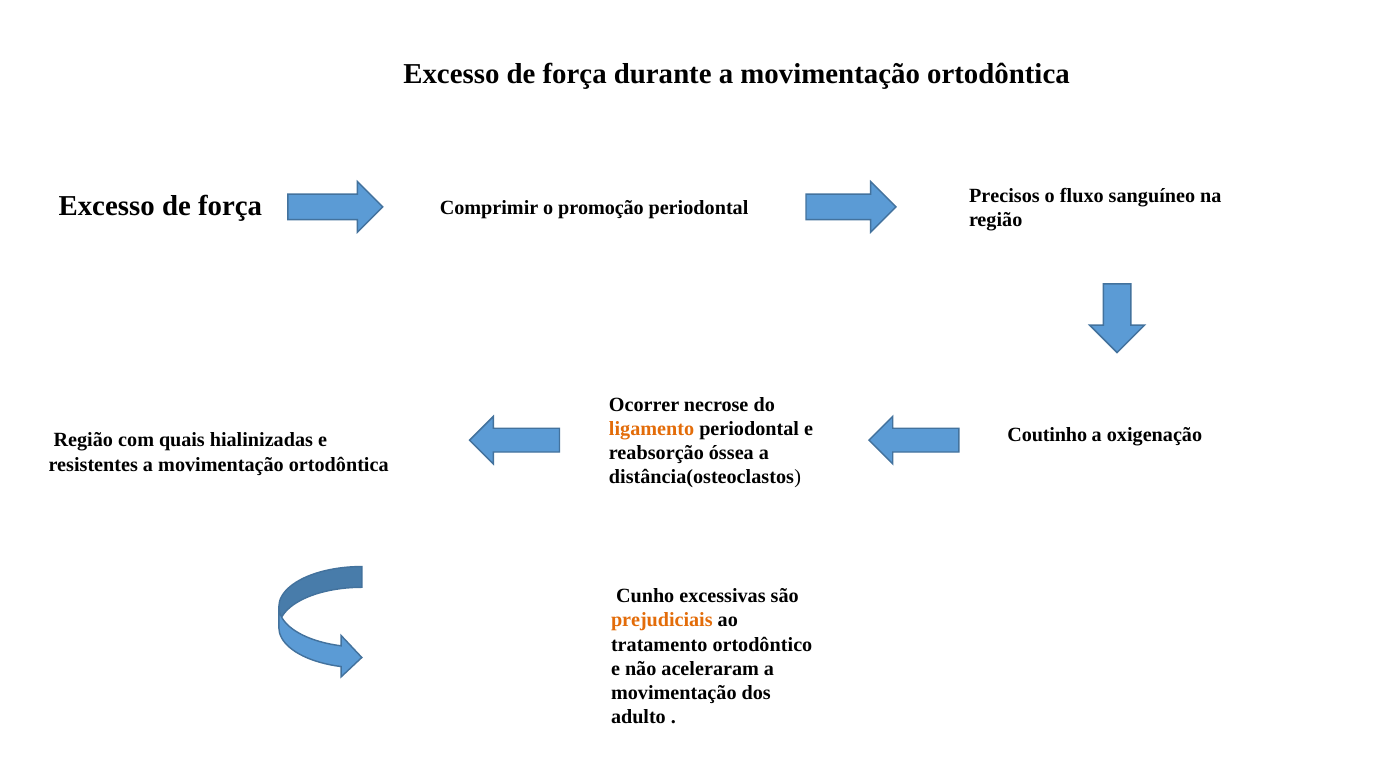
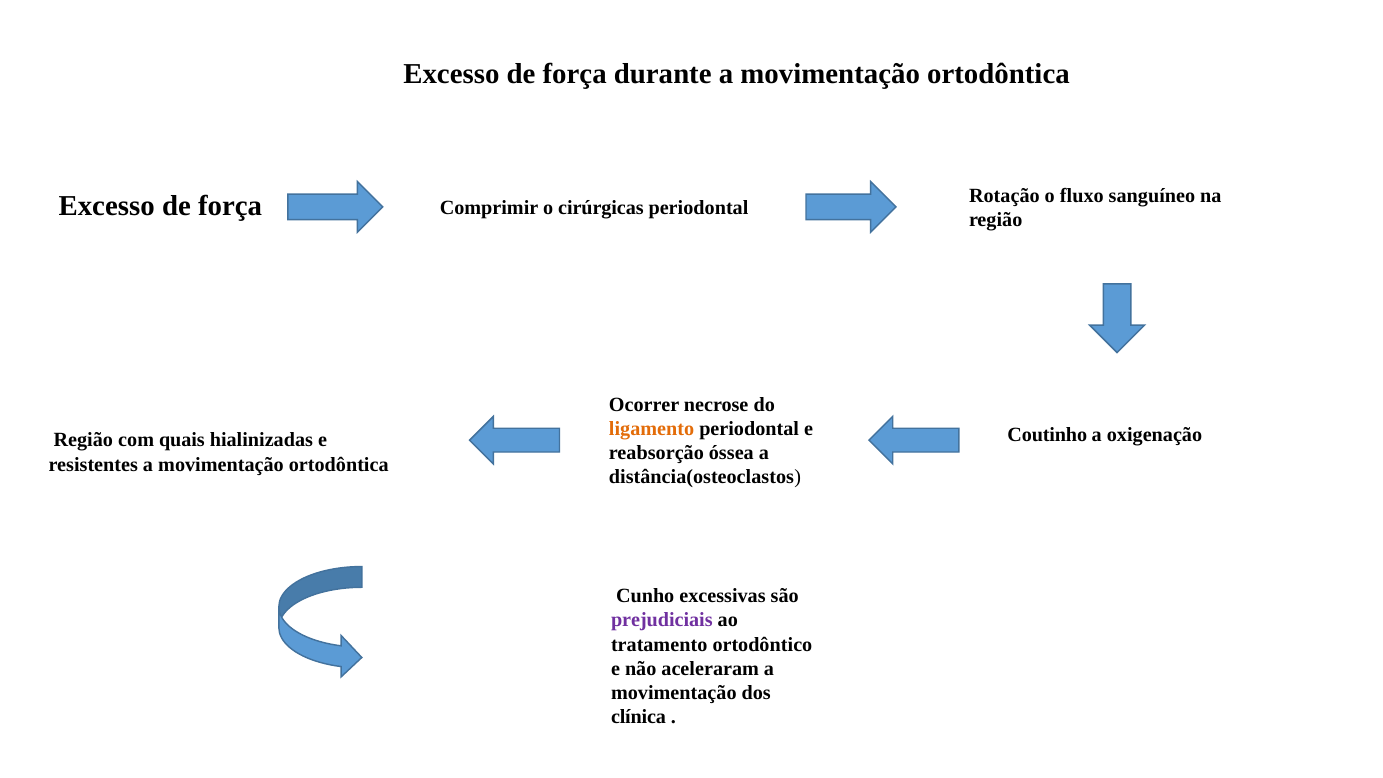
Precisos: Precisos -> Rotação (1004, 196)
promoção: promoção -> cirúrgicas (601, 208)
prejudiciais colour: orange -> purple (662, 620)
adulto: adulto -> clínica (639, 717)
